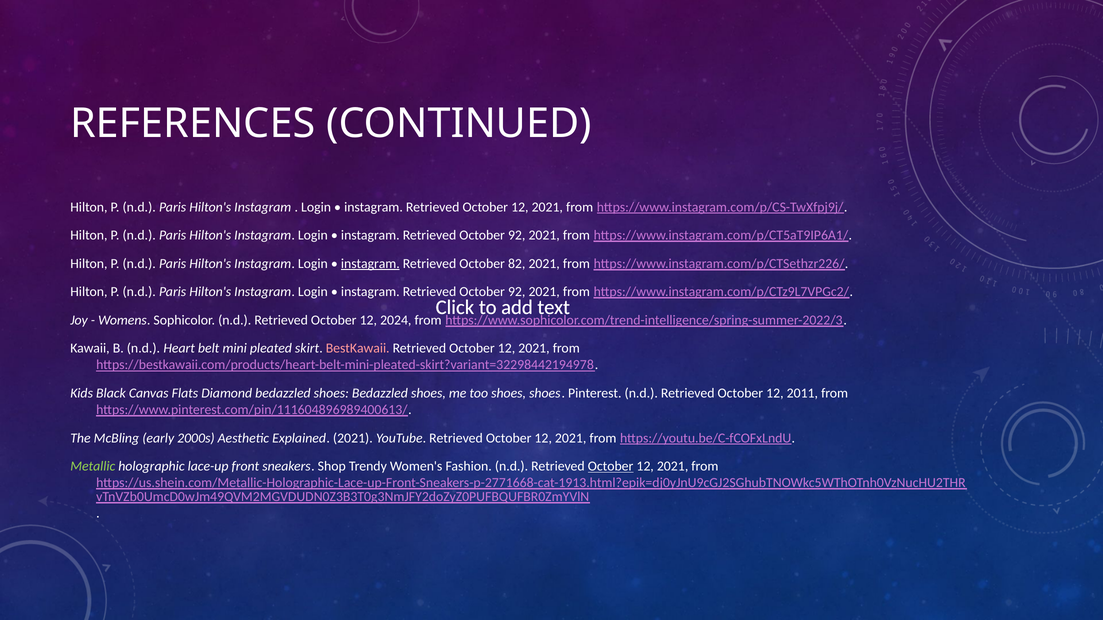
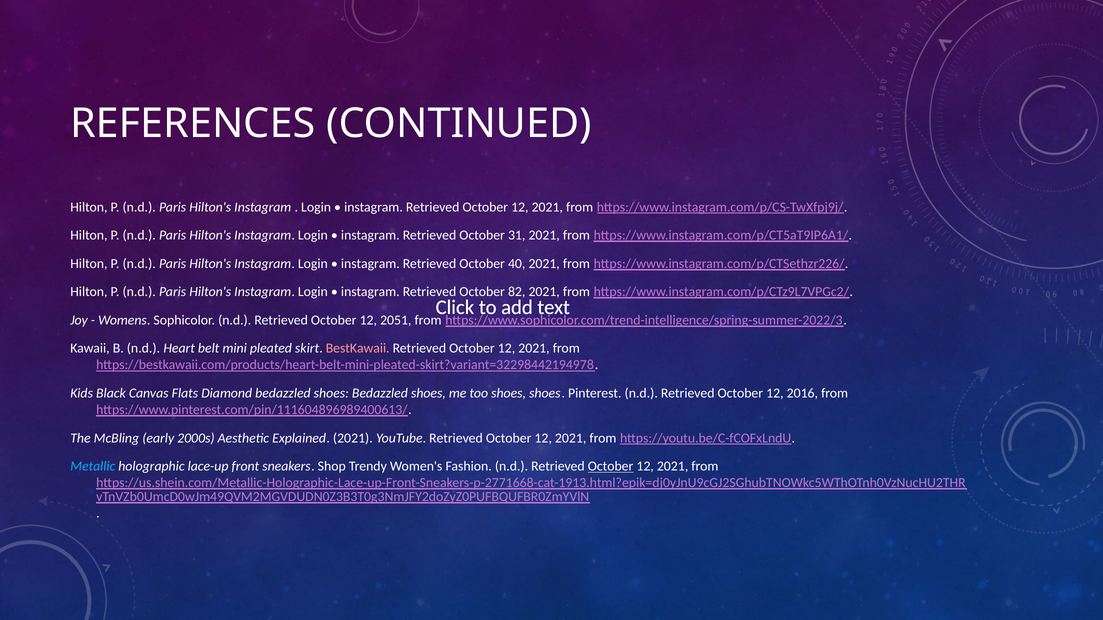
92: 92 -> 31 (517, 235)
instagram underline: present -> none (370, 264)
82: 82 -> 40 (517, 264)
92: 92 -> 82 (517, 292)
2024: 2024 -> 2051 (396, 320)
2011: 2011 -> 2016 (802, 393)
Metallic colour: light green -> light blue (93, 467)
